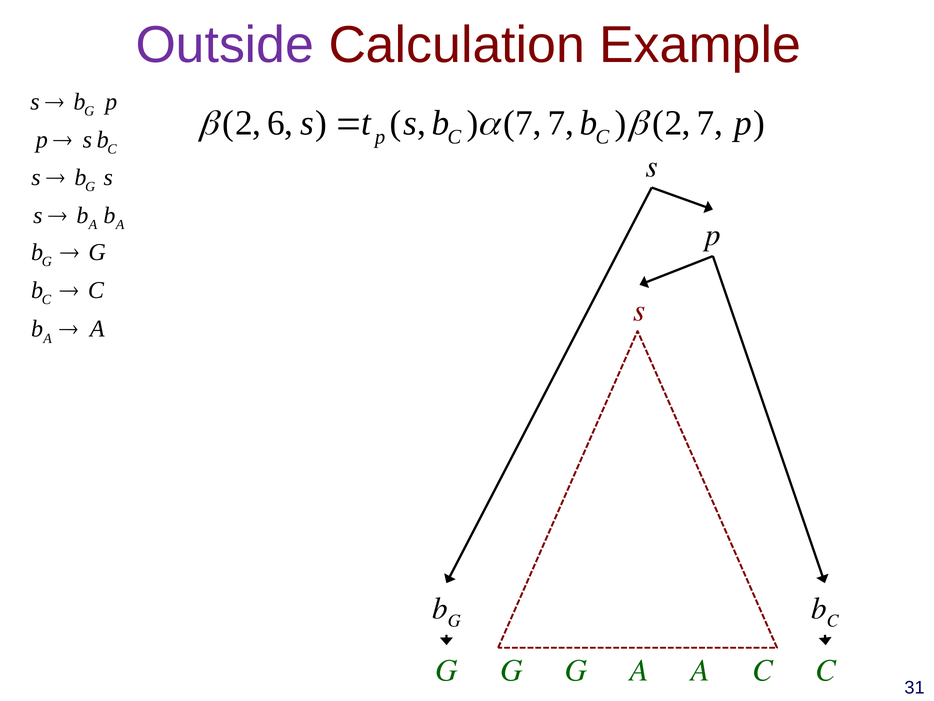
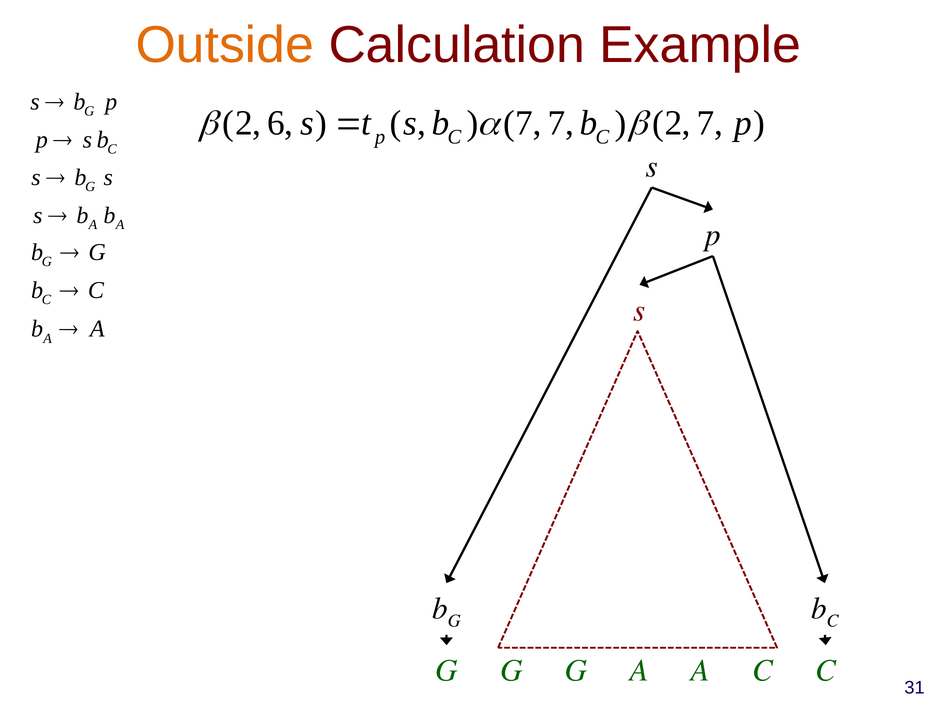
Outside colour: purple -> orange (225, 45)
